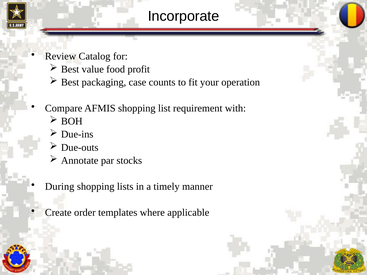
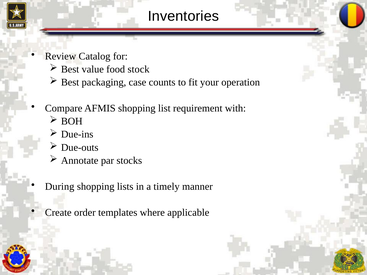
Incorporate: Incorporate -> Inventories (183, 16)
profit: profit -> stock (139, 69)
